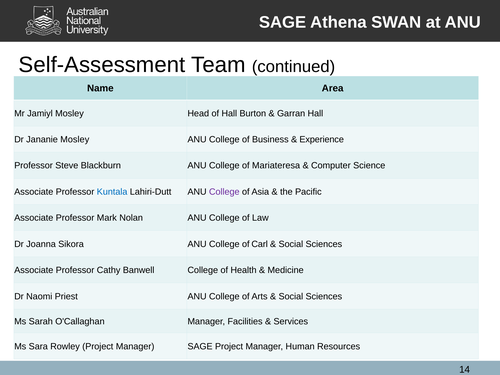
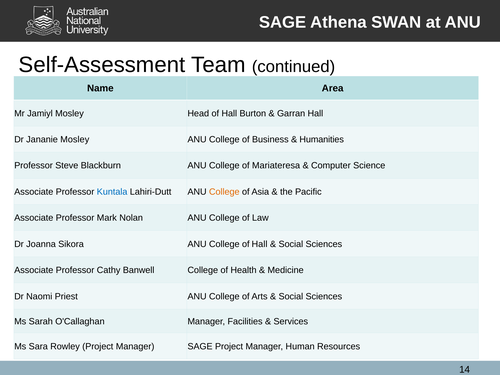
Experience: Experience -> Humanities (322, 140)
College colour: purple -> orange (224, 192)
College of Carl: Carl -> Hall (260, 244)
